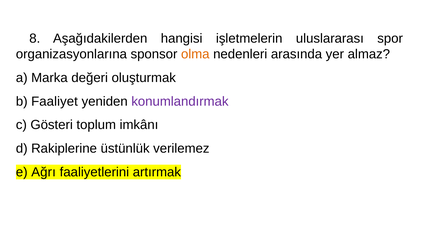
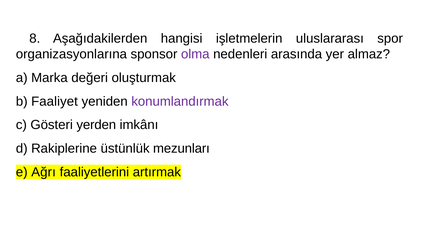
olma colour: orange -> purple (195, 54)
toplum: toplum -> yerden (96, 125)
verilemez: verilemez -> mezunları (181, 148)
